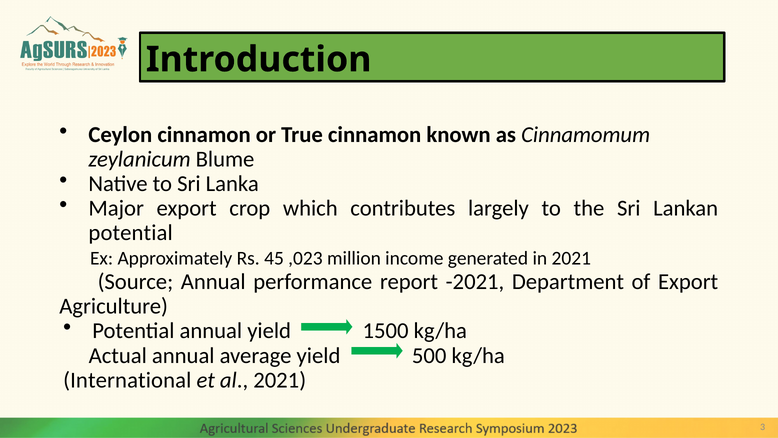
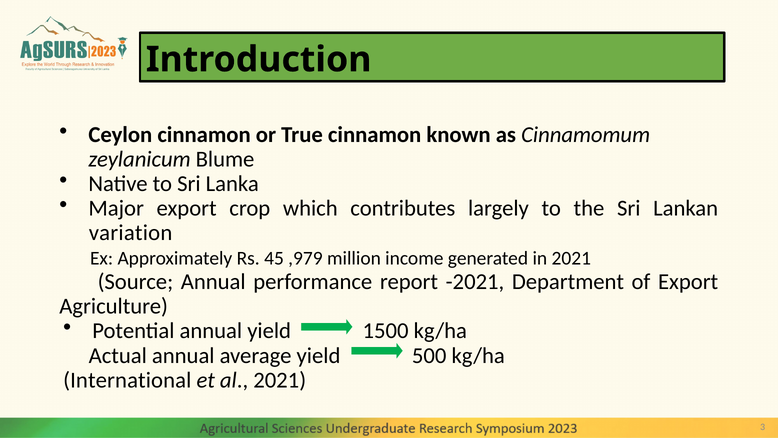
potential: potential -> variation (131, 233)
,023: ,023 -> ,979 (305, 258)
